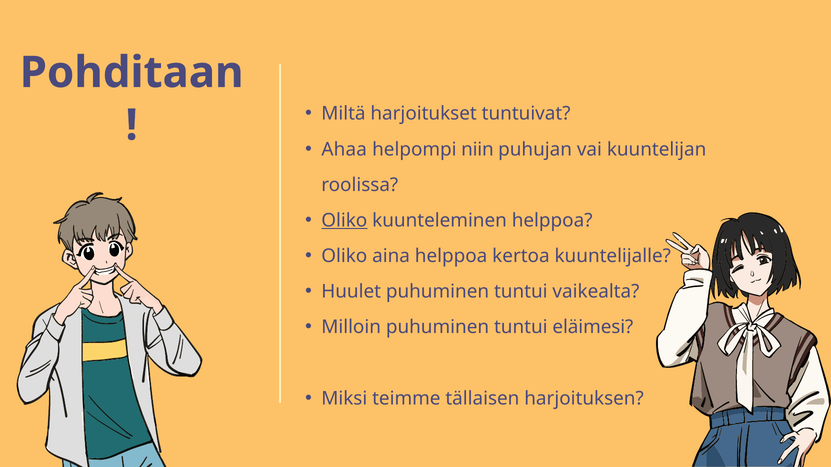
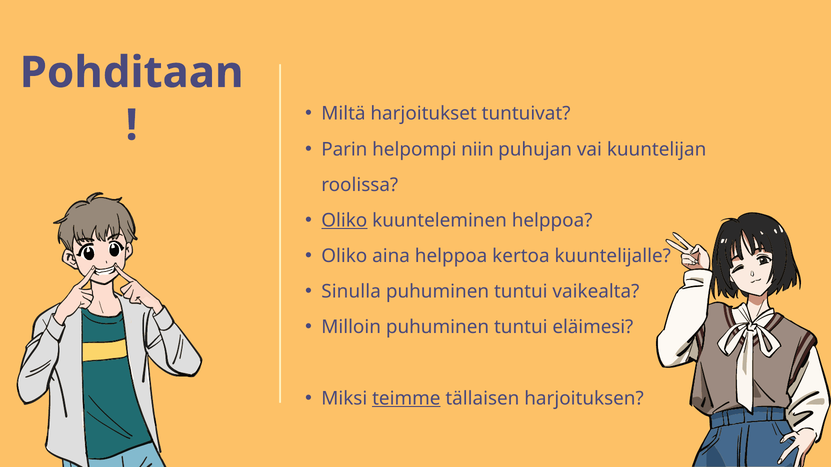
Ahaa: Ahaa -> Parin (344, 149)
Huulet: Huulet -> Sinulla (351, 292)
teimme underline: none -> present (406, 399)
